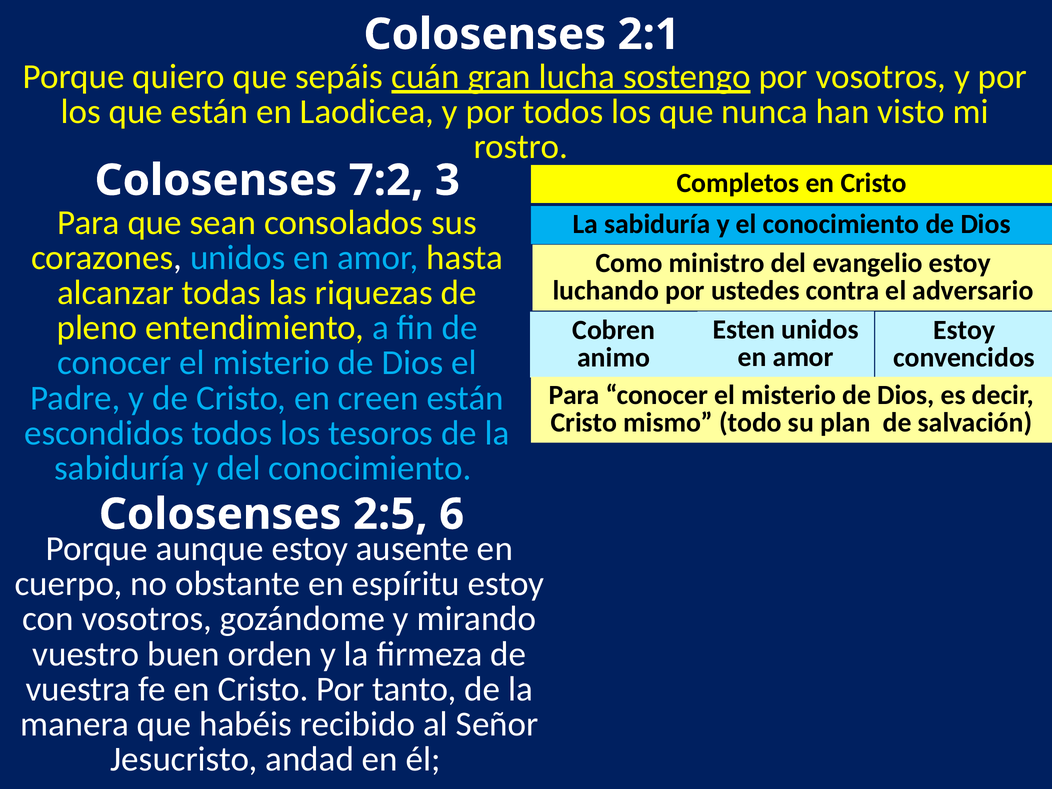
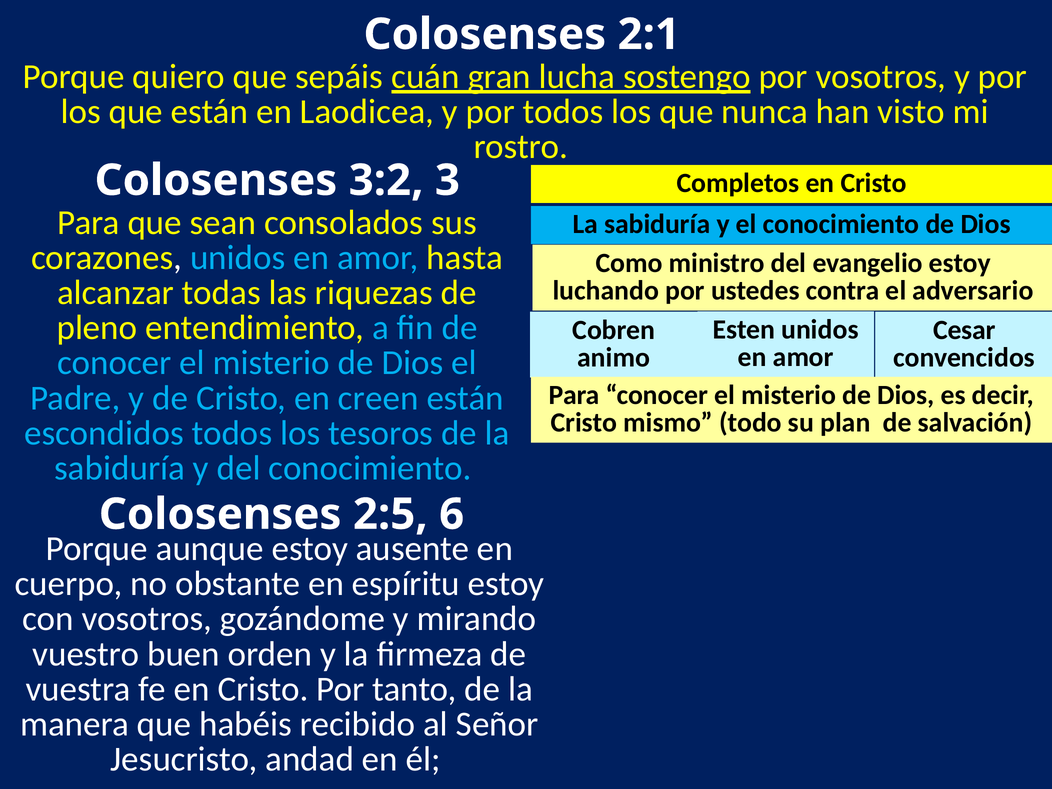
7:2: 7:2 -> 3:2 (386, 180)
Estoy: Estoy -> Cesar (964, 330)
